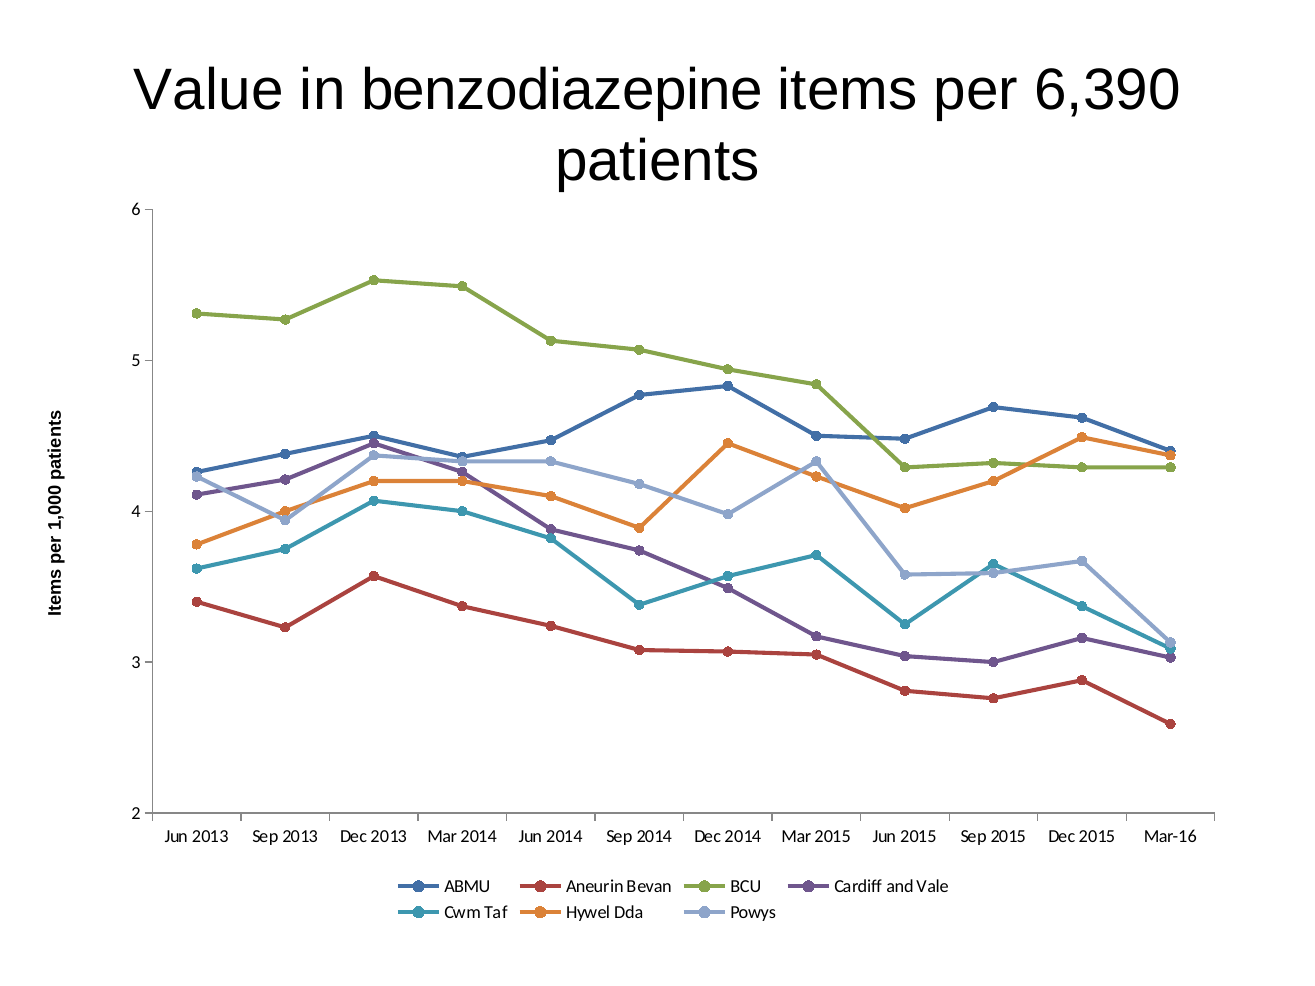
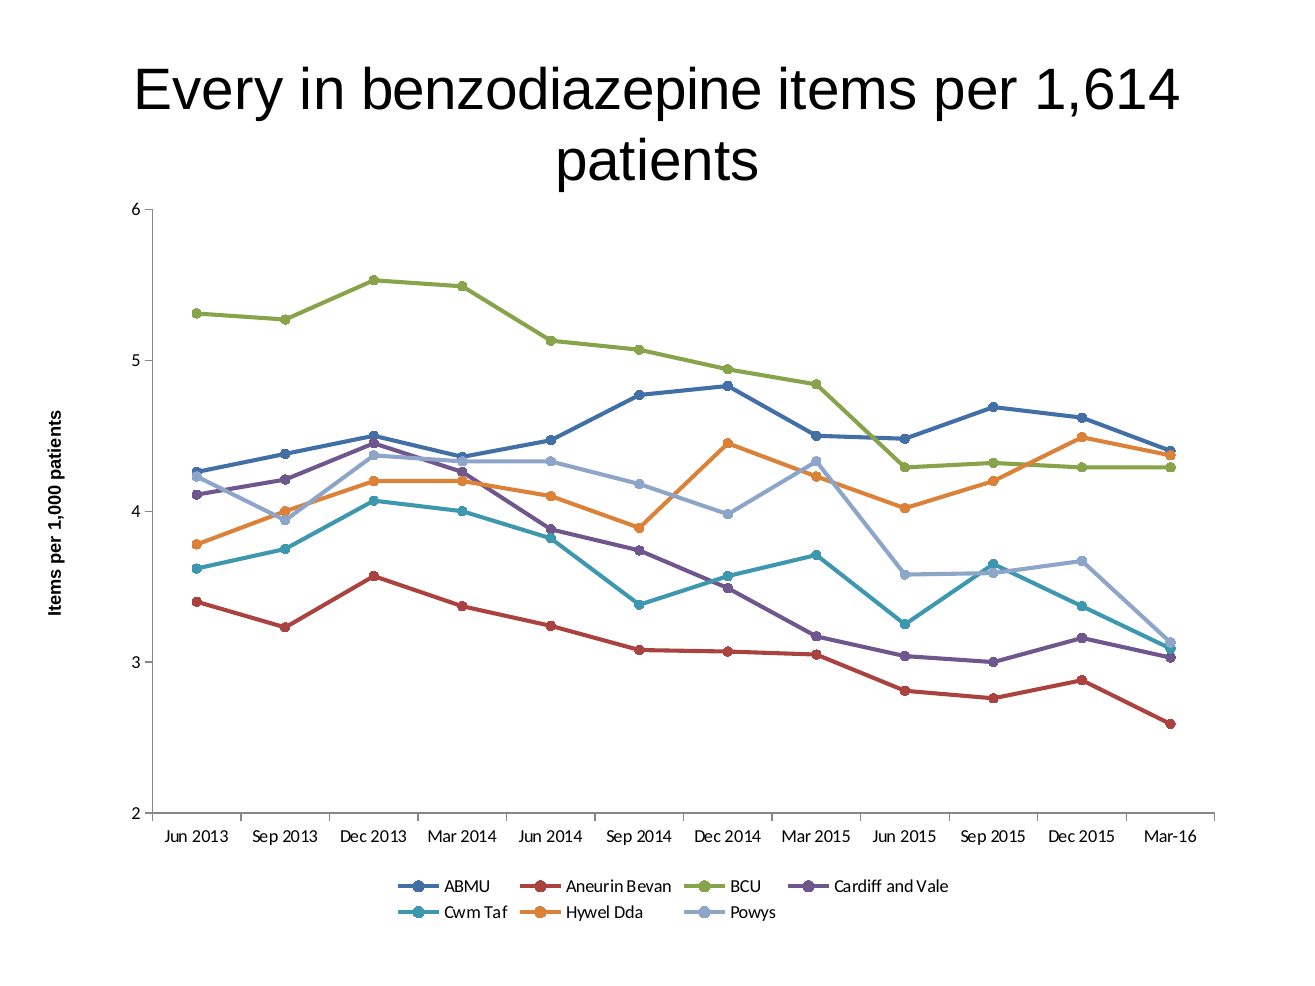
Value: Value -> Every (208, 91)
6,390: 6,390 -> 1,614 (1108, 91)
